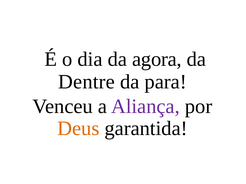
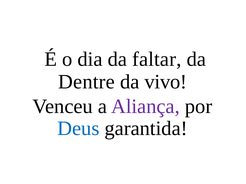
agora: agora -> faltar (157, 59)
para: para -> vivo (166, 82)
Deus colour: orange -> blue (78, 129)
